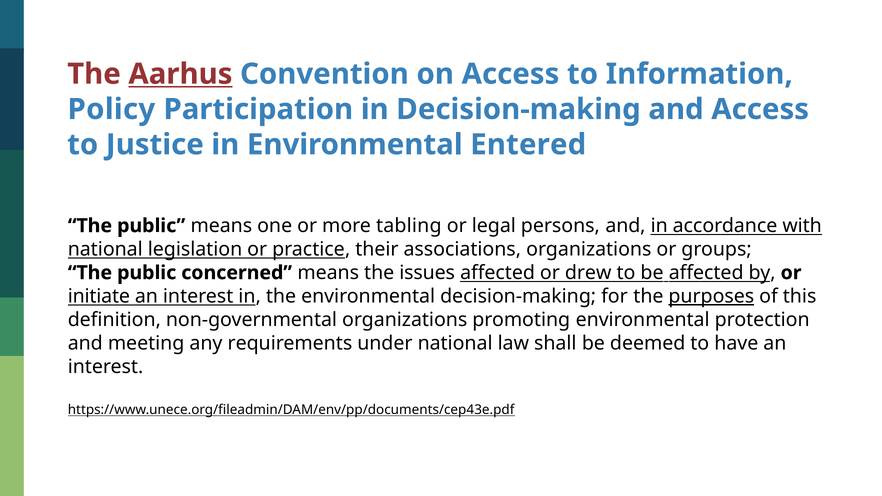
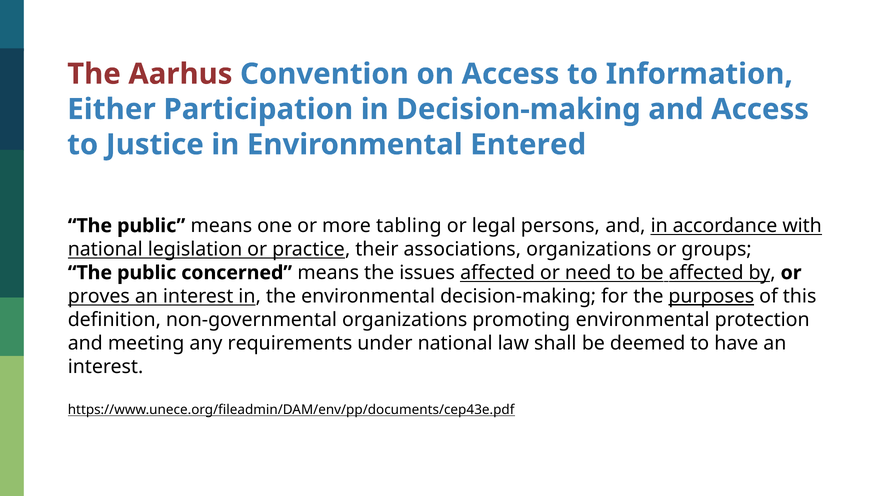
Aarhus underline: present -> none (180, 74)
Policy: Policy -> Either (111, 109)
drew: drew -> need (588, 273)
initiate: initiate -> proves (99, 296)
